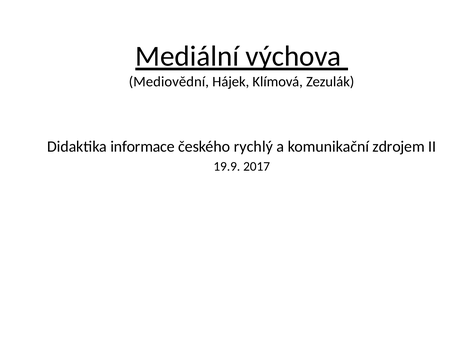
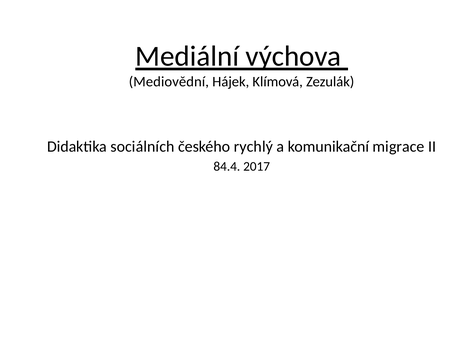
informace: informace -> sociálních (142, 147)
zdrojem: zdrojem -> migrace (399, 147)
19.9: 19.9 -> 84.4 (227, 166)
